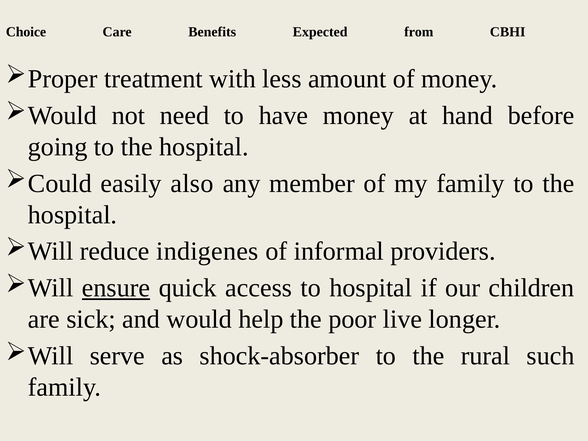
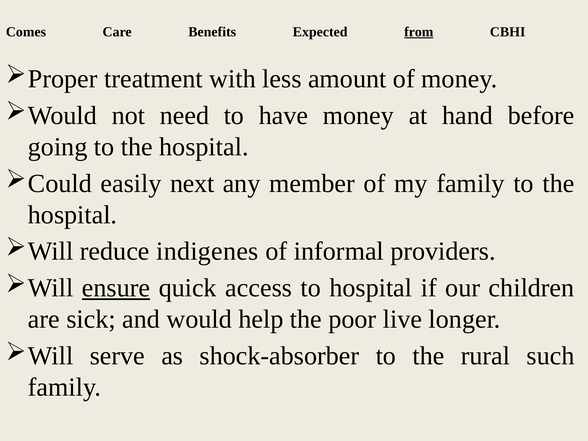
Choice: Choice -> Comes (26, 32)
from underline: none -> present (419, 32)
also: also -> next (192, 183)
